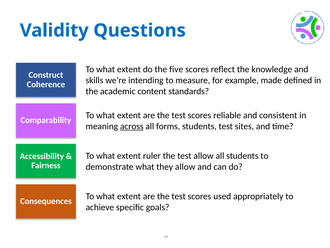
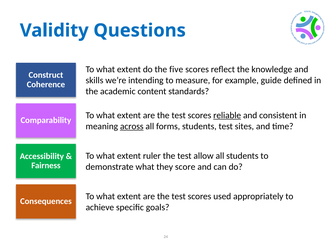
made: made -> guide (271, 80)
reliable underline: none -> present (227, 115)
they allow: allow -> score (185, 167)
